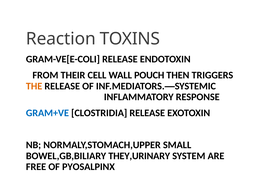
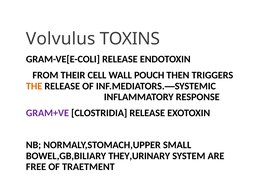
Reaction: Reaction -> Volvulus (61, 39)
GRAM+VE colour: blue -> purple (47, 113)
PYOSALPINX: PYOSALPINX -> TRAETMENT (88, 167)
